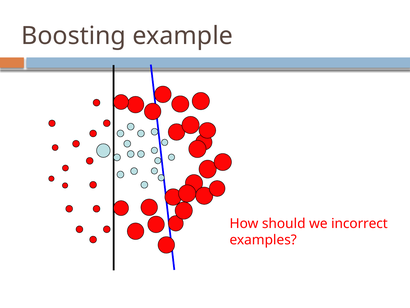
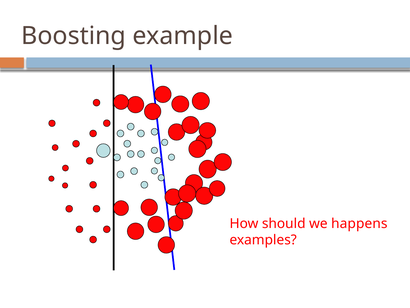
incorrect: incorrect -> happens (359, 223)
